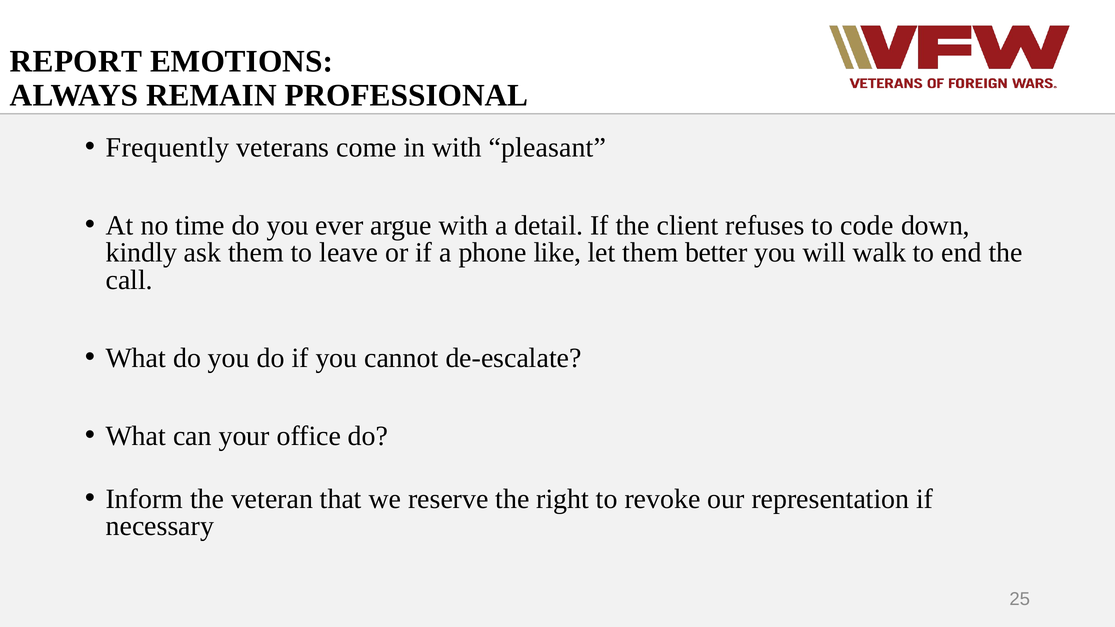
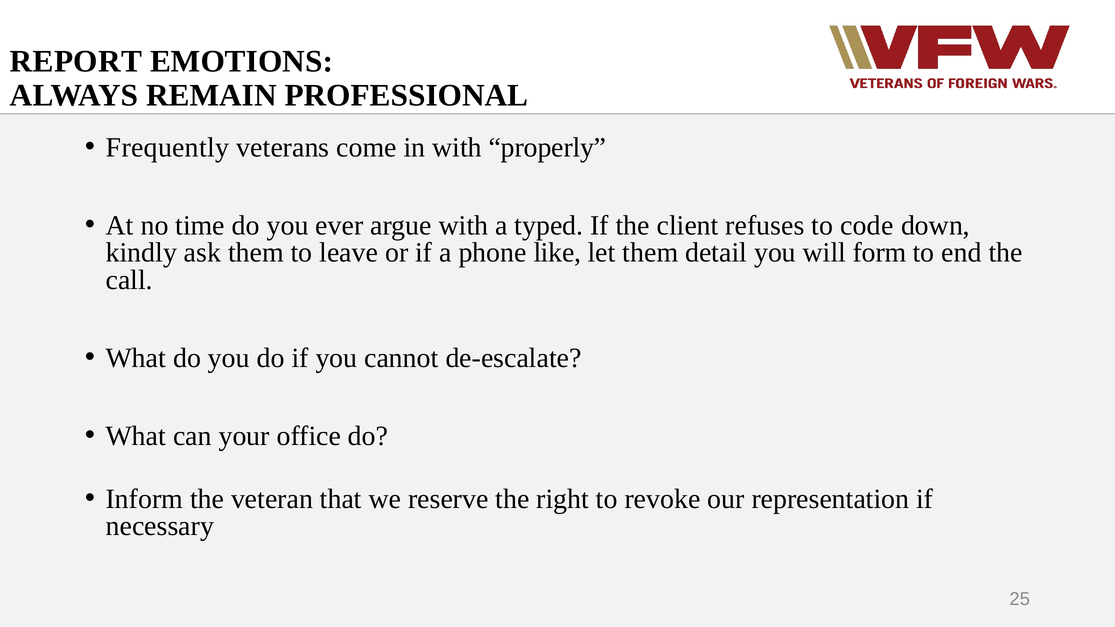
pleasant: pleasant -> properly (548, 148)
detail: detail -> typed (549, 226)
better: better -> detail (716, 253)
walk: walk -> form (880, 253)
